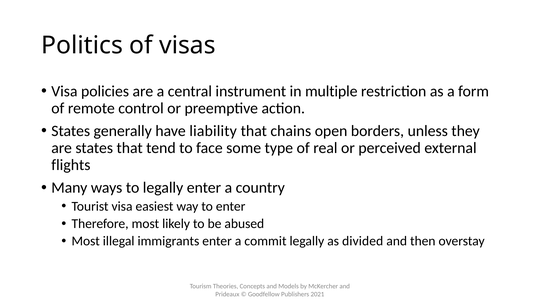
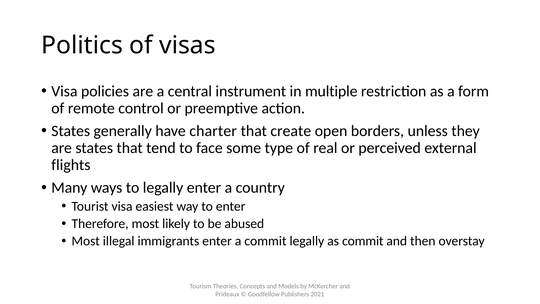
liability: liability -> charter (213, 131)
chains: chains -> create (291, 131)
as divided: divided -> commit (363, 241)
